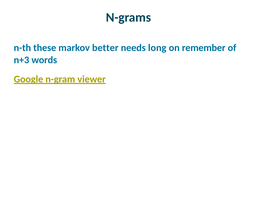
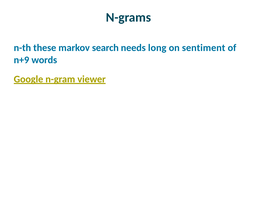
better: better -> search (105, 48)
remember: remember -> sentiment (204, 48)
n+3: n+3 -> n+9 (21, 60)
